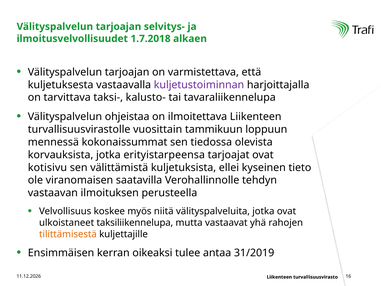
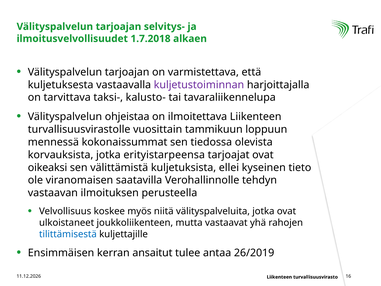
kotisivu: kotisivu -> oikeaksi (48, 167)
taksiliikennelupa: taksiliikennelupa -> joukkoliikenteen (135, 223)
tilittämisestä colour: orange -> blue (68, 234)
oikeaksi: oikeaksi -> ansaitut (152, 253)
31/2019: 31/2019 -> 26/2019 (254, 253)
